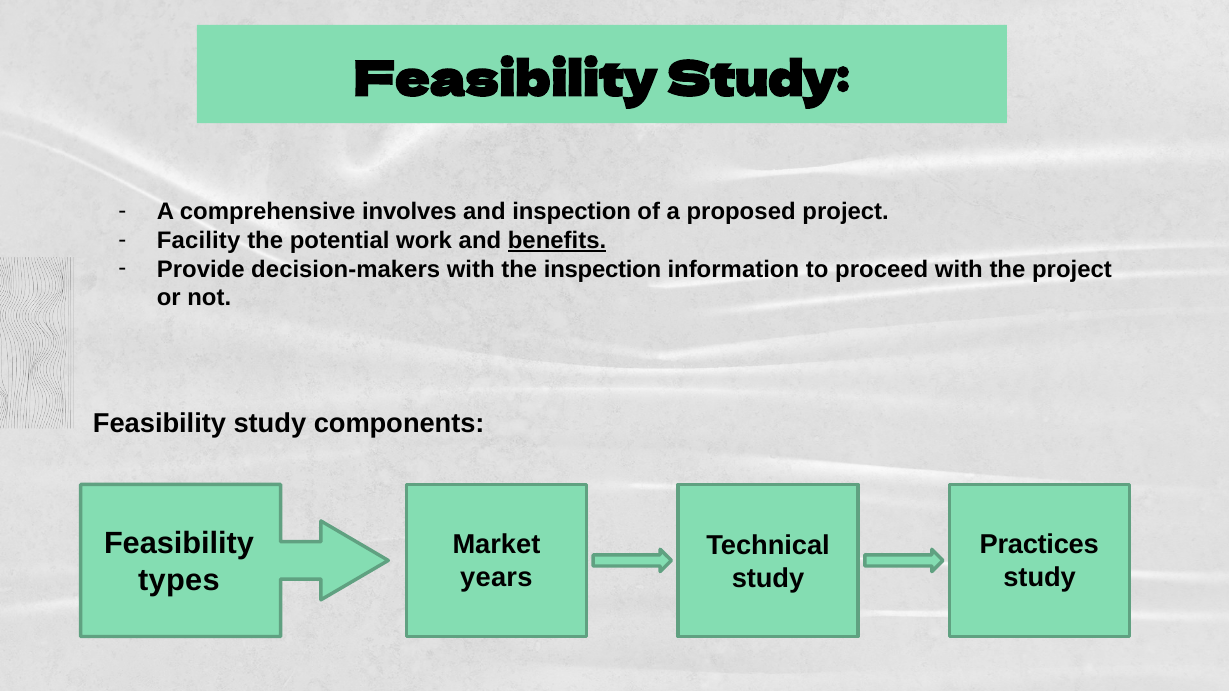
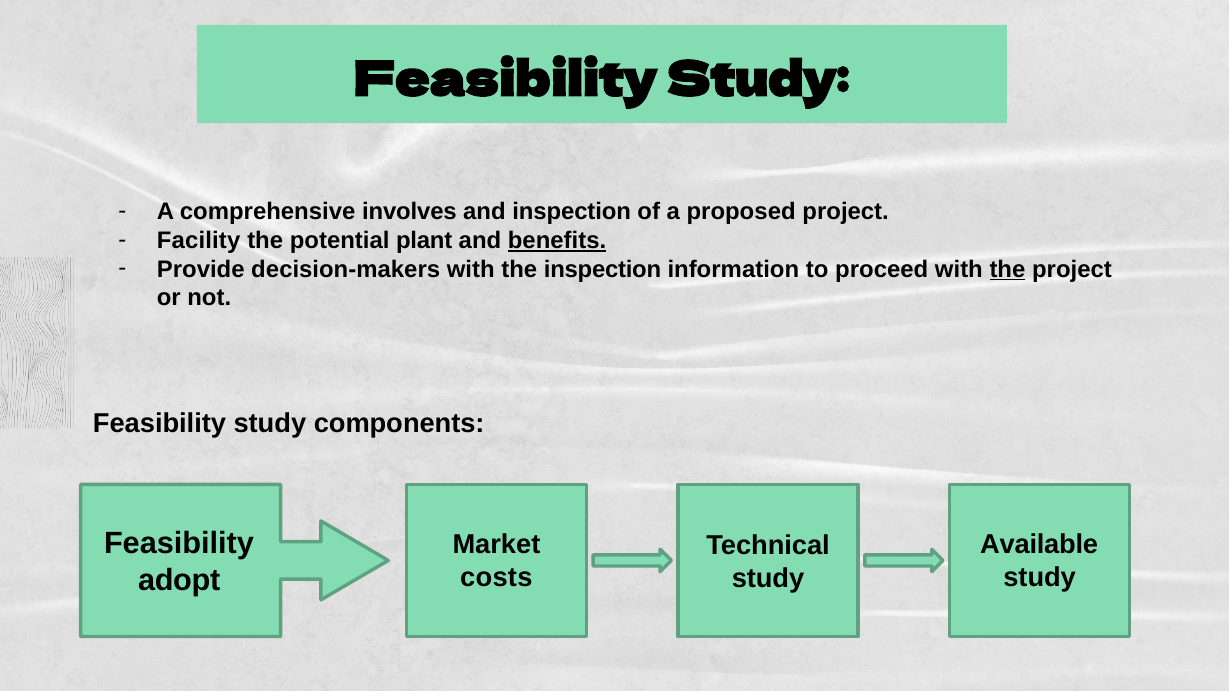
work: work -> plant (424, 241)
the underline: none -> present (1007, 269)
Practices: Practices -> Available (1039, 545)
years: years -> costs (496, 578)
types: types -> adopt (179, 581)
